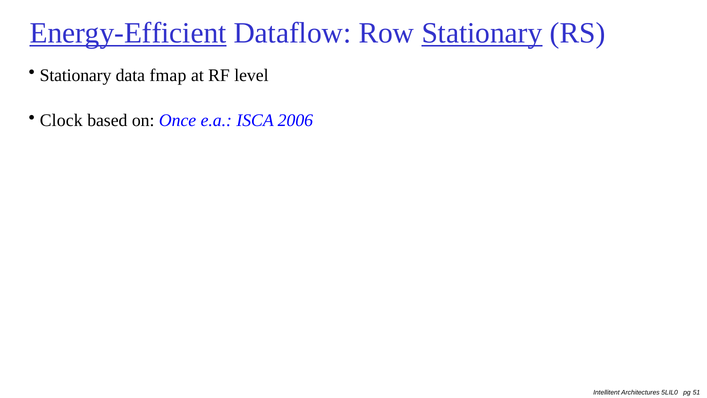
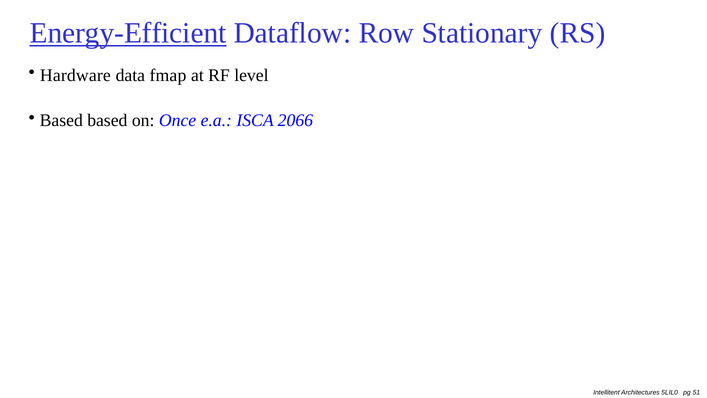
Stationary underline: present -> none (482, 33)
Stationary: Stationary -> Hardware (75, 75)
Clock: Clock -> Based (61, 120)
2006: 2006 -> 2066 (295, 120)
